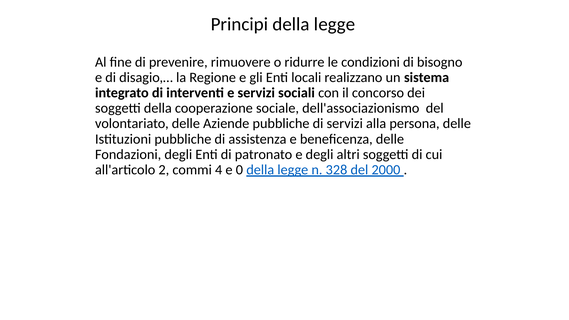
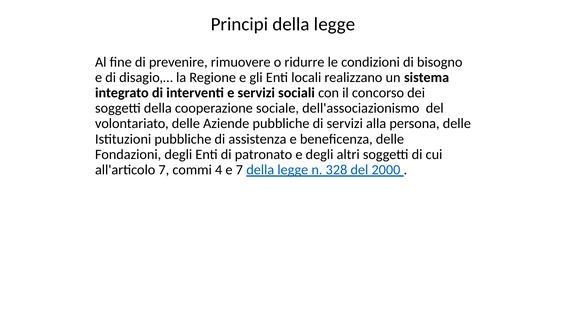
all'articolo 2: 2 -> 7 (164, 170)
e 0: 0 -> 7 (239, 170)
